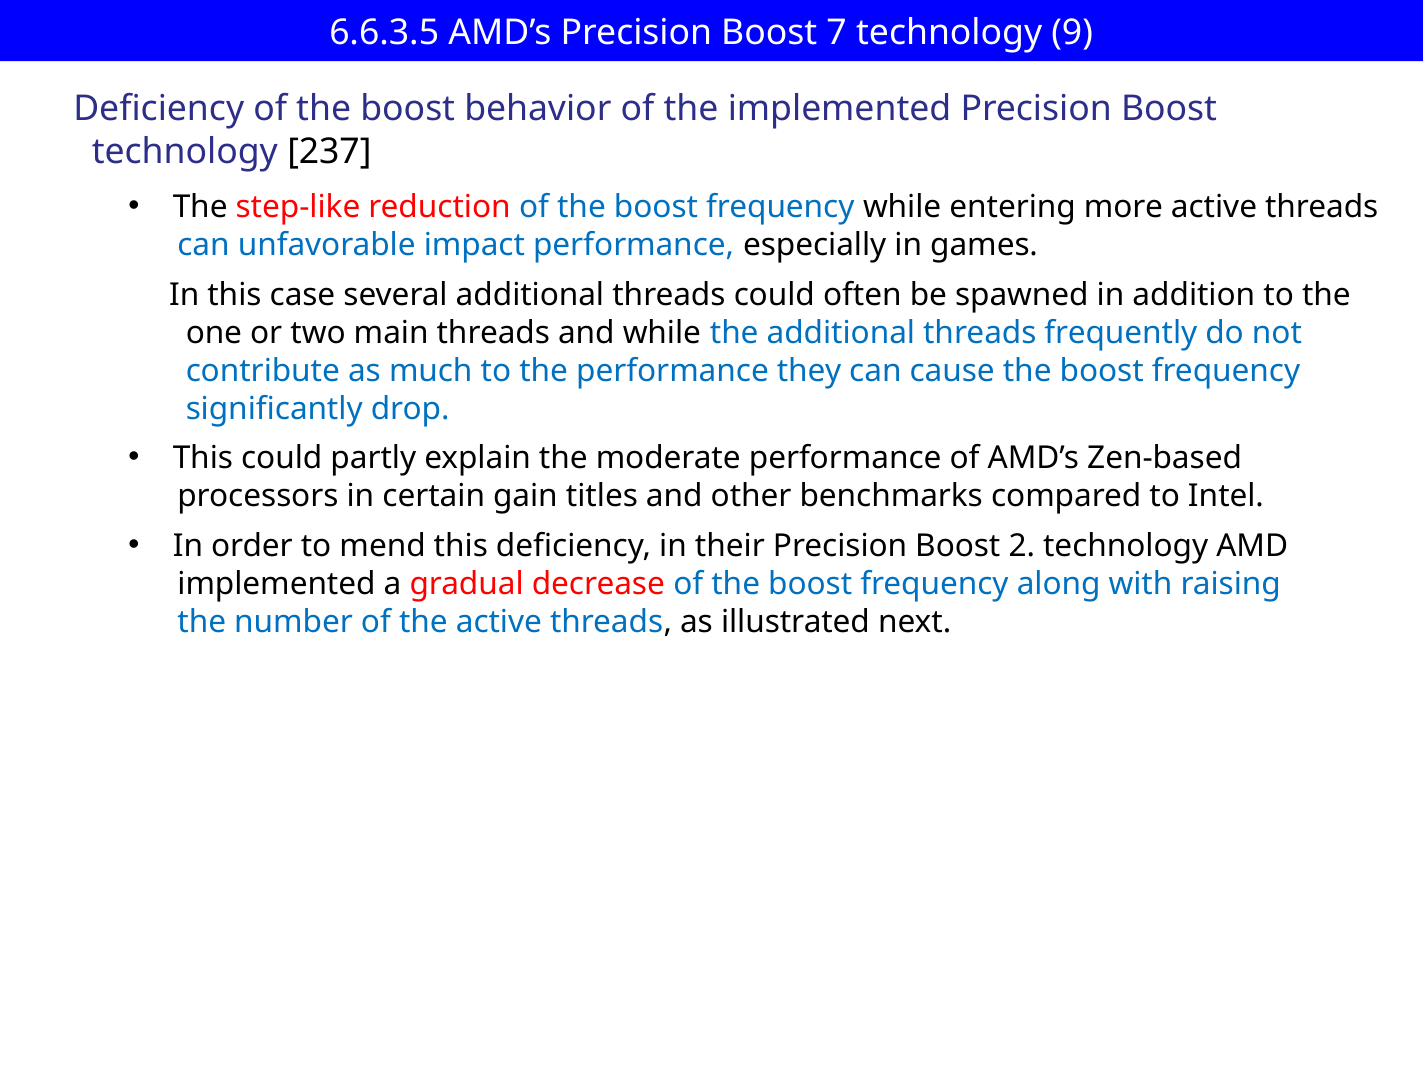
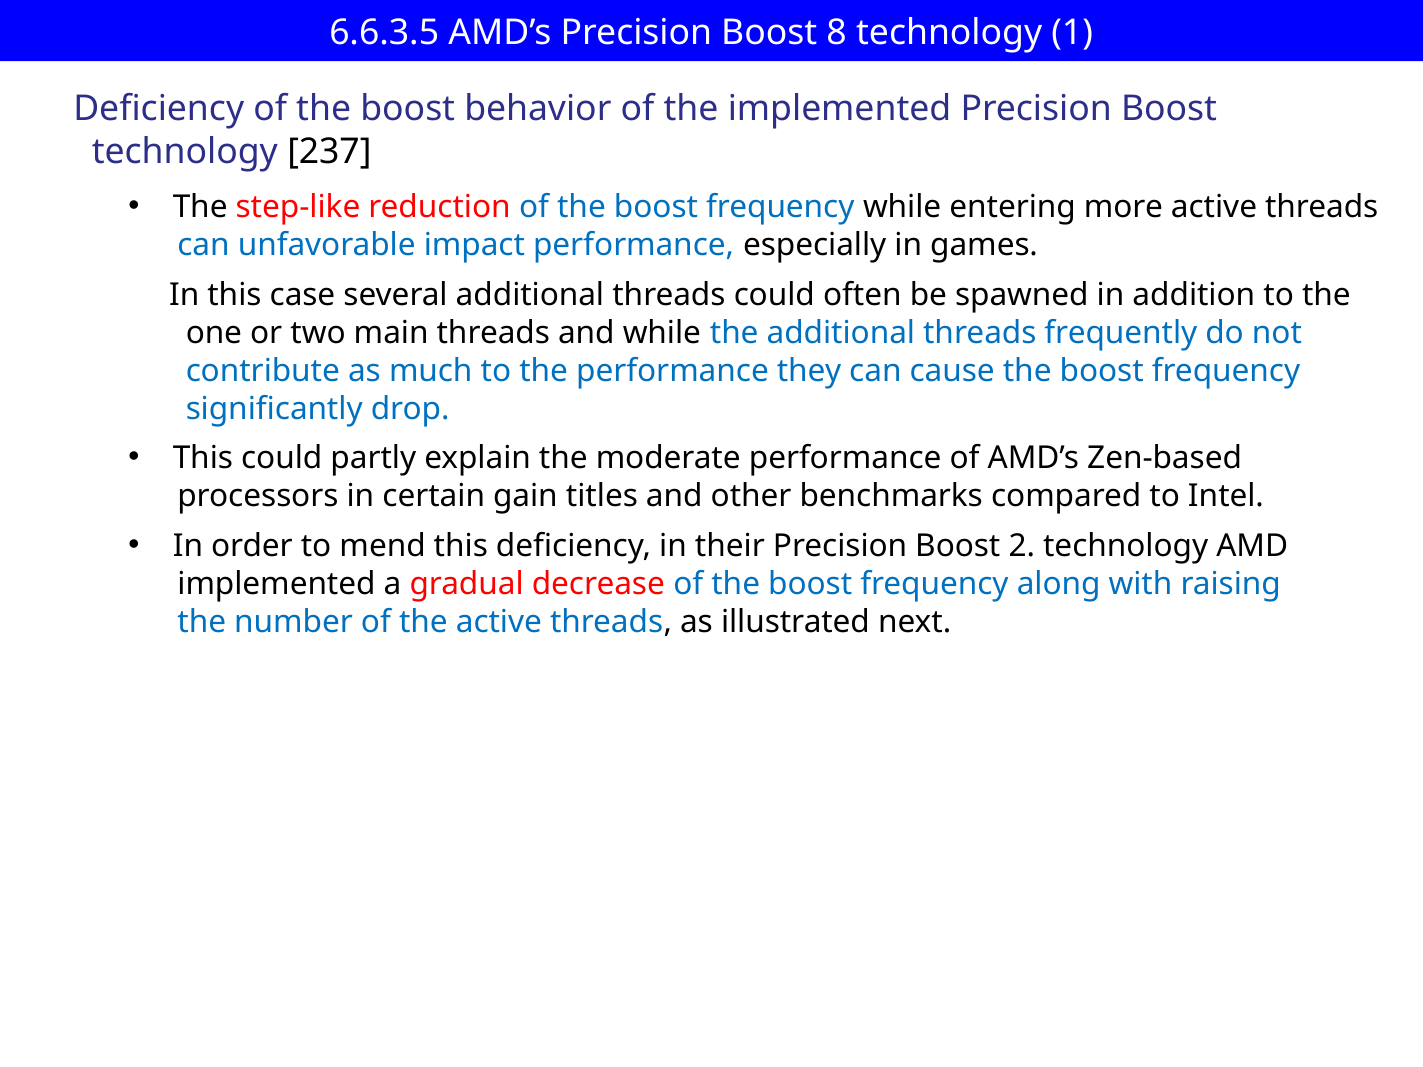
7: 7 -> 8 (837, 33)
9: 9 -> 1 (1072, 33)
